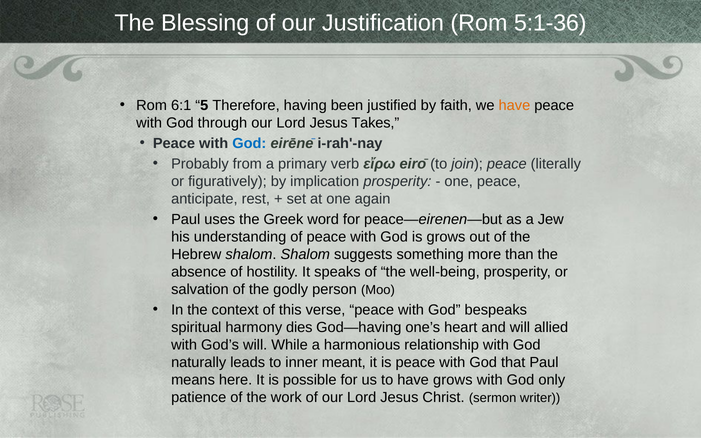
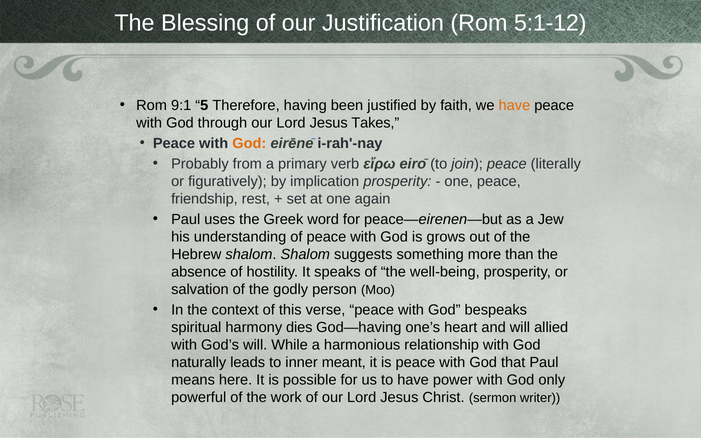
5:1-36: 5:1-36 -> 5:1-12 (550, 23)
6:1: 6:1 -> 9:1 (181, 105)
God colour: blue -> orange (249, 143)
anticipate: anticipate -> friendship (204, 199)
have grows: grows -> power (453, 380)
patience: patience -> powerful (199, 397)
